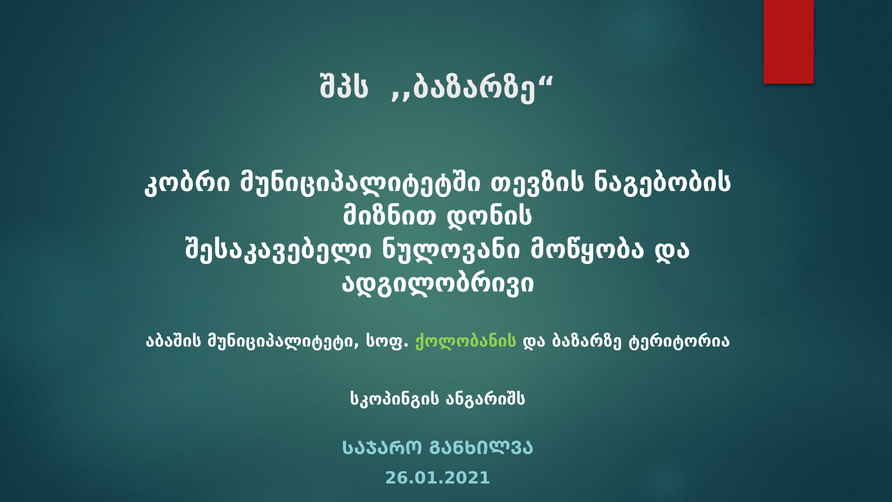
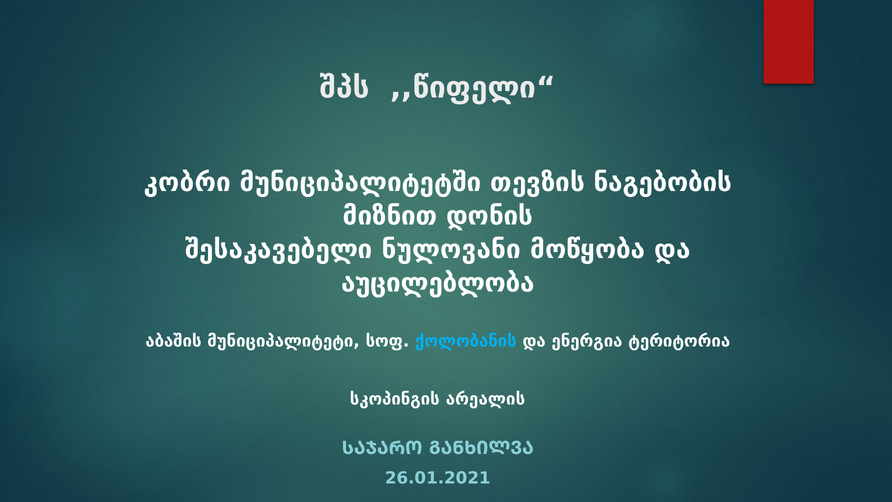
,,ბაზარზე“: ,,ბაზარზე“ -> ,,წიფელი“ (473, 88)
ადგილობრივი: ადგილობრივი -> აუცილებლობა (438, 283)
ქოლობანის colour: light green -> light blue (466, 341)
ბაზარზე: ბაზარზე -> ენერგია (587, 341)
ანგარიშს: ანგარიშს -> არეალის (485, 399)
